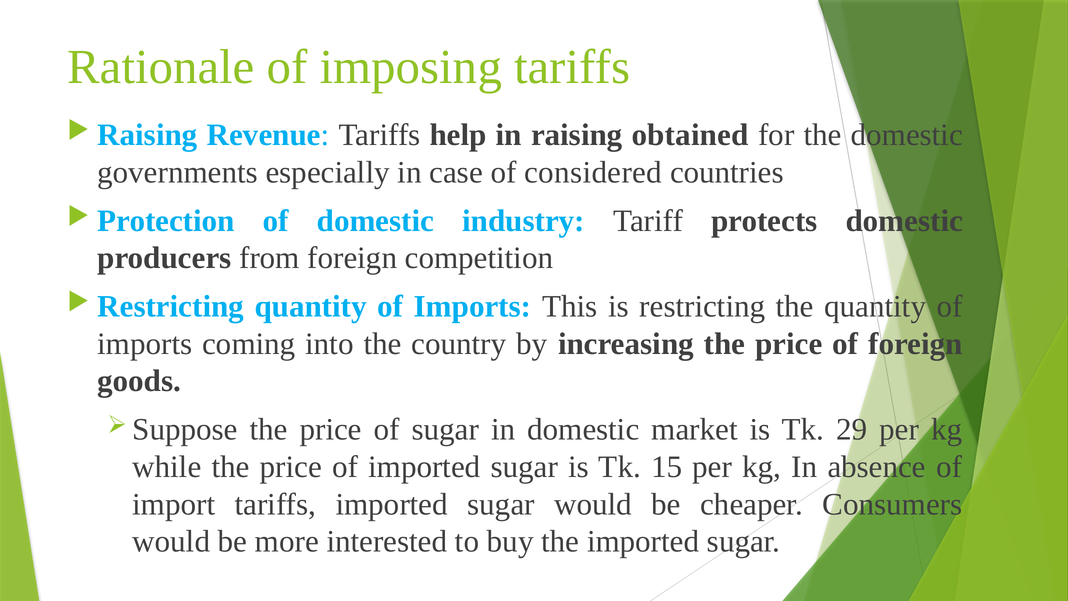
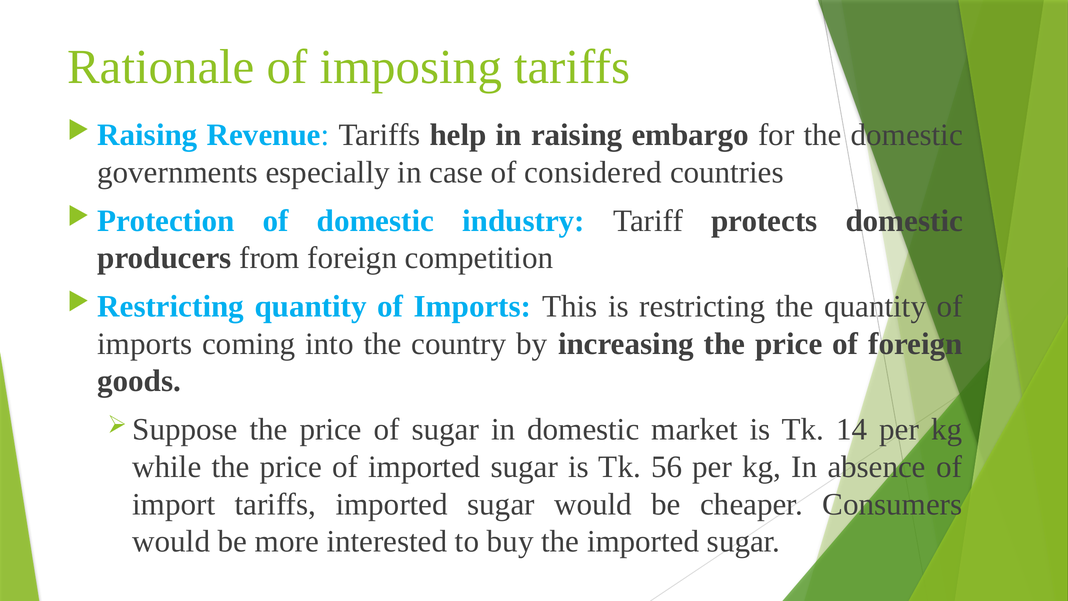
obtained: obtained -> embargo (690, 135)
29: 29 -> 14 (852, 429)
15: 15 -> 56 (667, 467)
